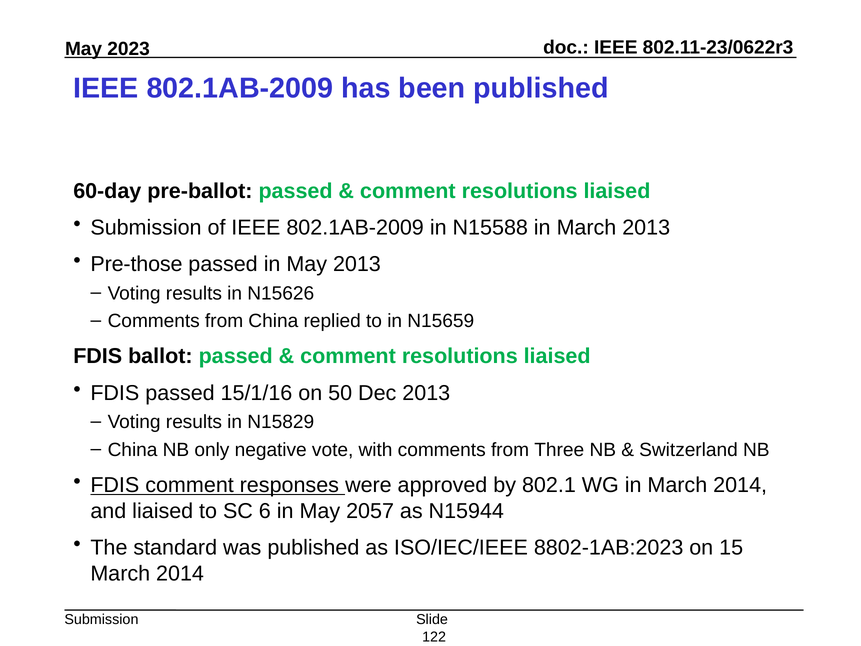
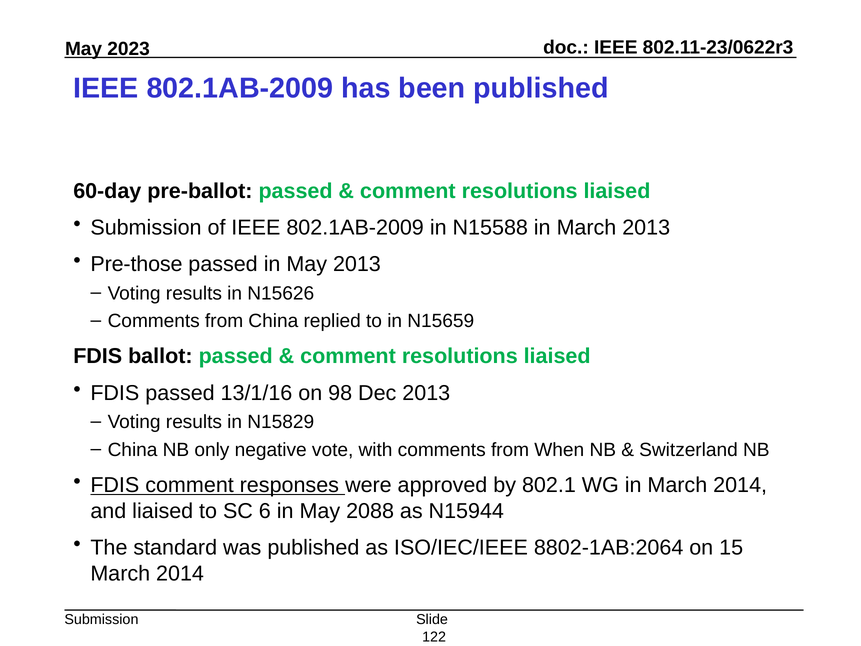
15/1/16: 15/1/16 -> 13/1/16 (256, 393)
50: 50 -> 98 (340, 393)
Three: Three -> When (559, 450)
2057: 2057 -> 2088 (370, 511)
8802-1AB:2023: 8802-1AB:2023 -> 8802-1AB:2064 (609, 547)
